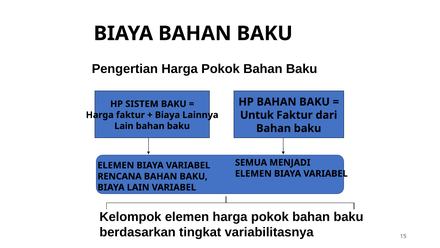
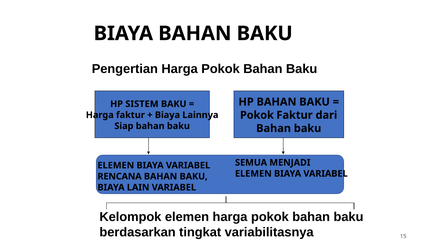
Untuk: Untuk -> Pokok (257, 115)
Lain: Lain -> Siap (124, 126)
